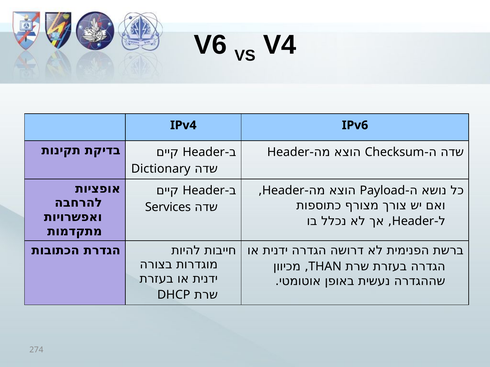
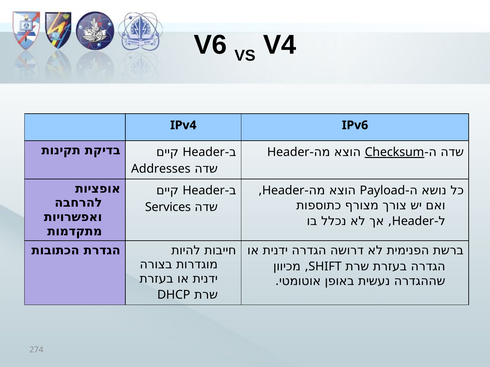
Checksum underline: none -> present (394, 152)
Dictionary: Dictionary -> Addresses (161, 169)
THAN: THAN -> SHIFT (325, 267)
